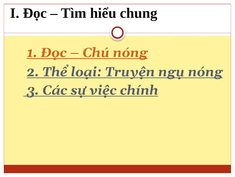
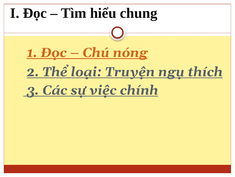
ngụ nóng: nóng -> thích (205, 72)
